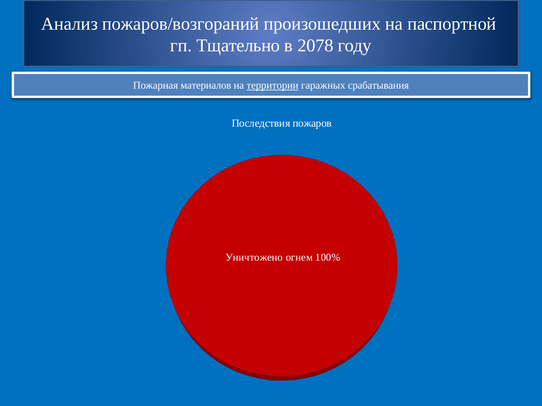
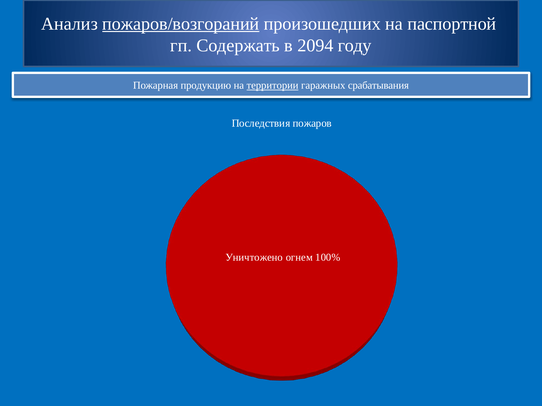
пожаров/возгораний underline: none -> present (181, 24)
Тщательно: Тщательно -> Содержать (238, 45)
2078: 2078 -> 2094 (315, 45)
материалов: материалов -> продукцию (206, 86)
